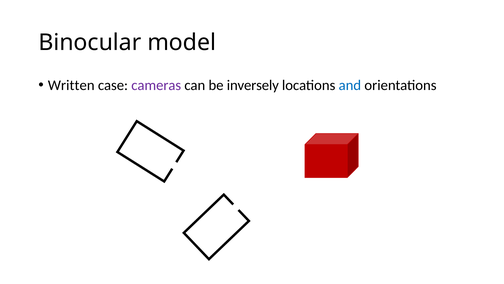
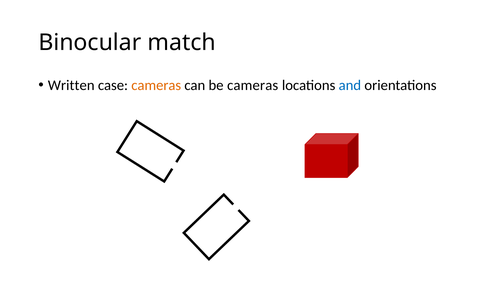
model: model -> match (182, 42)
cameras colour: purple -> orange (156, 85)
be inversely: inversely -> cameras (253, 85)
